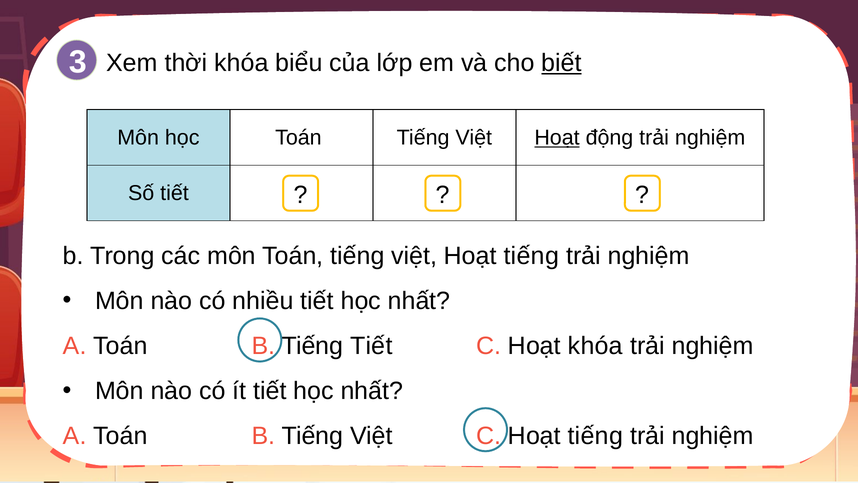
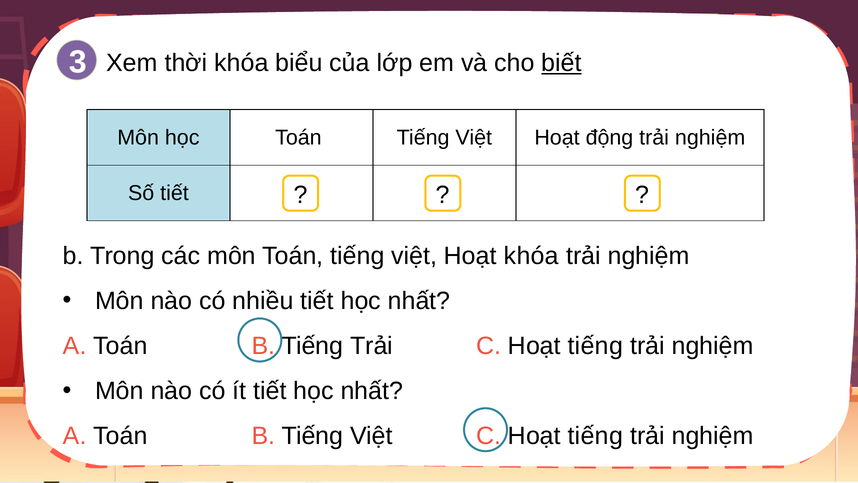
Hoạt underline: present -> none (557, 138)
việt Hoạt tiếng: tiếng -> khóa (531, 256)
B Tiếng Tiết: Tiết -> Trải (372, 346)
khóa: khóa -> tiếng (595, 346)
